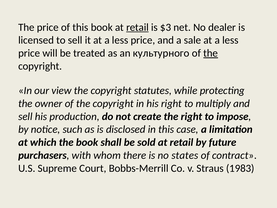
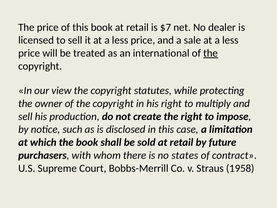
retail underline: present -> none (137, 27)
$3: $3 -> $7 (166, 27)
культурного: культурного -> international (161, 53)
1983: 1983 -> 1958 (240, 168)
